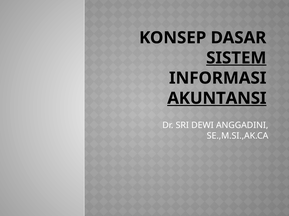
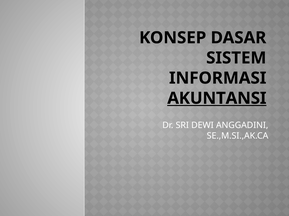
SISTEM underline: present -> none (236, 58)
